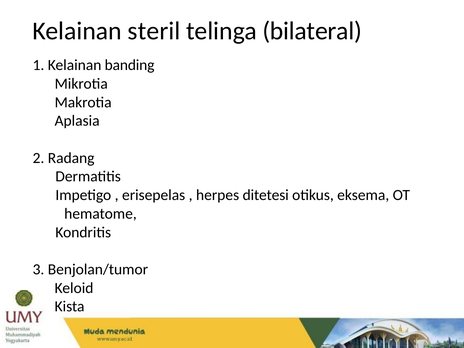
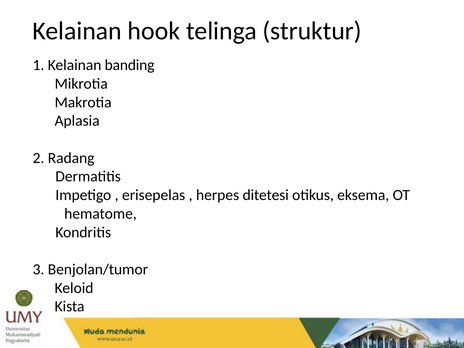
steril: steril -> hook (154, 31)
bilateral: bilateral -> struktur (312, 31)
